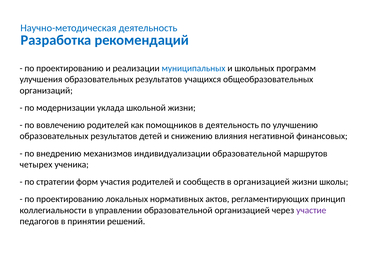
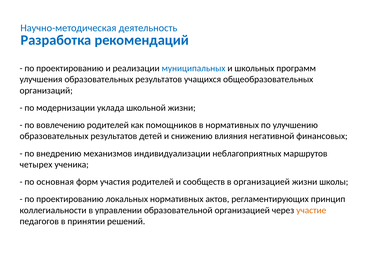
в деятельность: деятельность -> нормативных (232, 125)
индивидуализации образовательной: образовательной -> неблагоприятных (247, 153)
стратегии: стратегии -> основная (55, 182)
участие colour: purple -> orange (311, 210)
